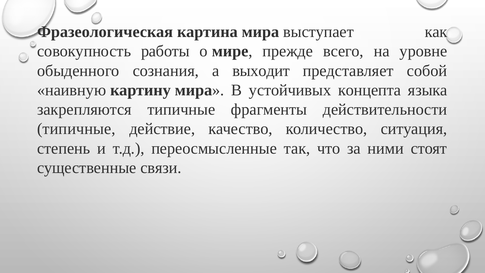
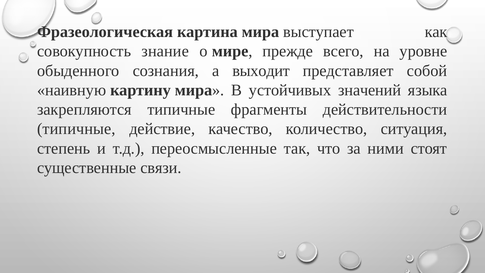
работы: работы -> знание (165, 51)
концепта: концепта -> значений (370, 90)
